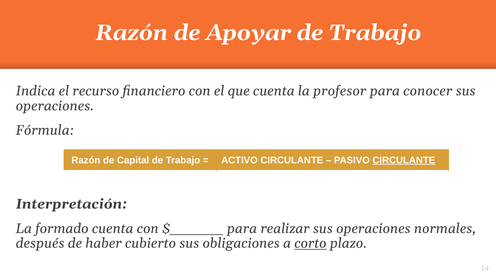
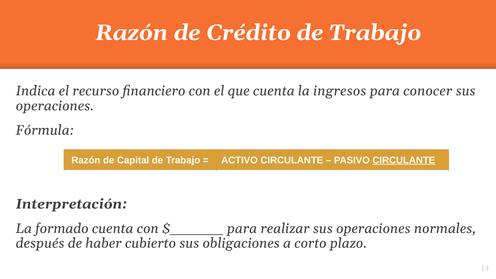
Apoyar: Apoyar -> Crédito (249, 33)
profesor: profesor -> ingresos (340, 91)
corto underline: present -> none (310, 243)
